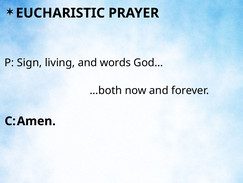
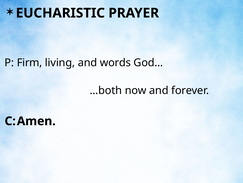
Sign: Sign -> Firm (30, 62)
